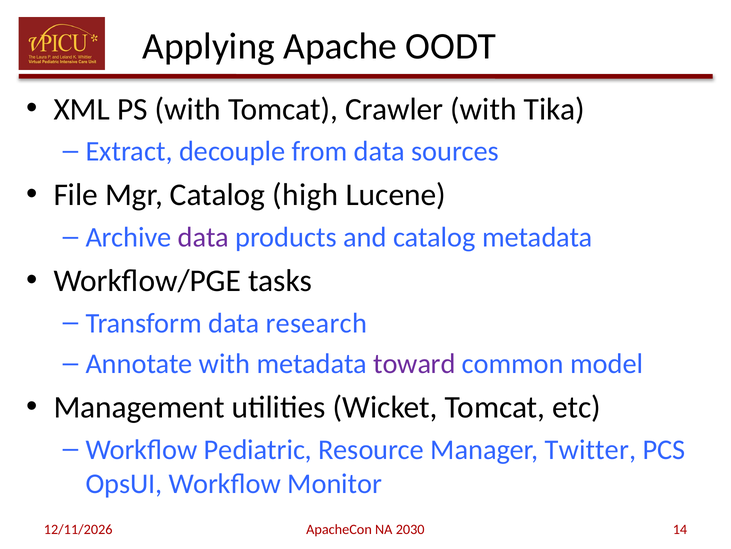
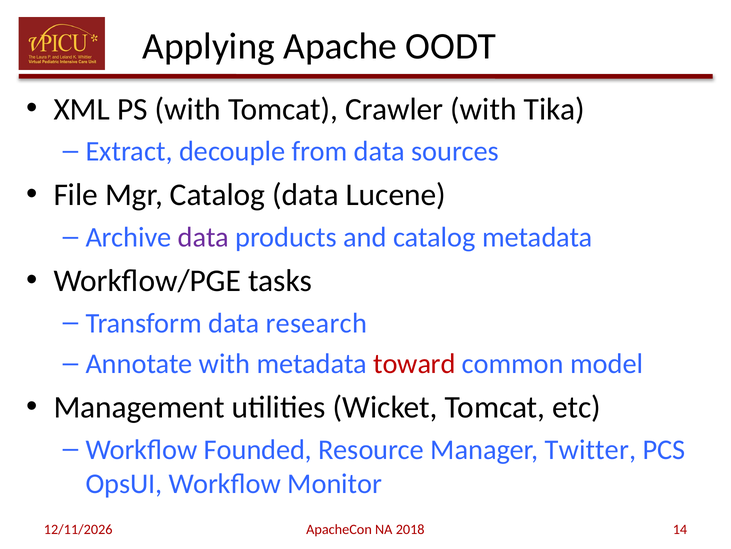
Catalog high: high -> data (306, 195)
toward colour: purple -> red (414, 363)
Pediatric: Pediatric -> Founded (258, 449)
2030: 2030 -> 2018 (410, 529)
